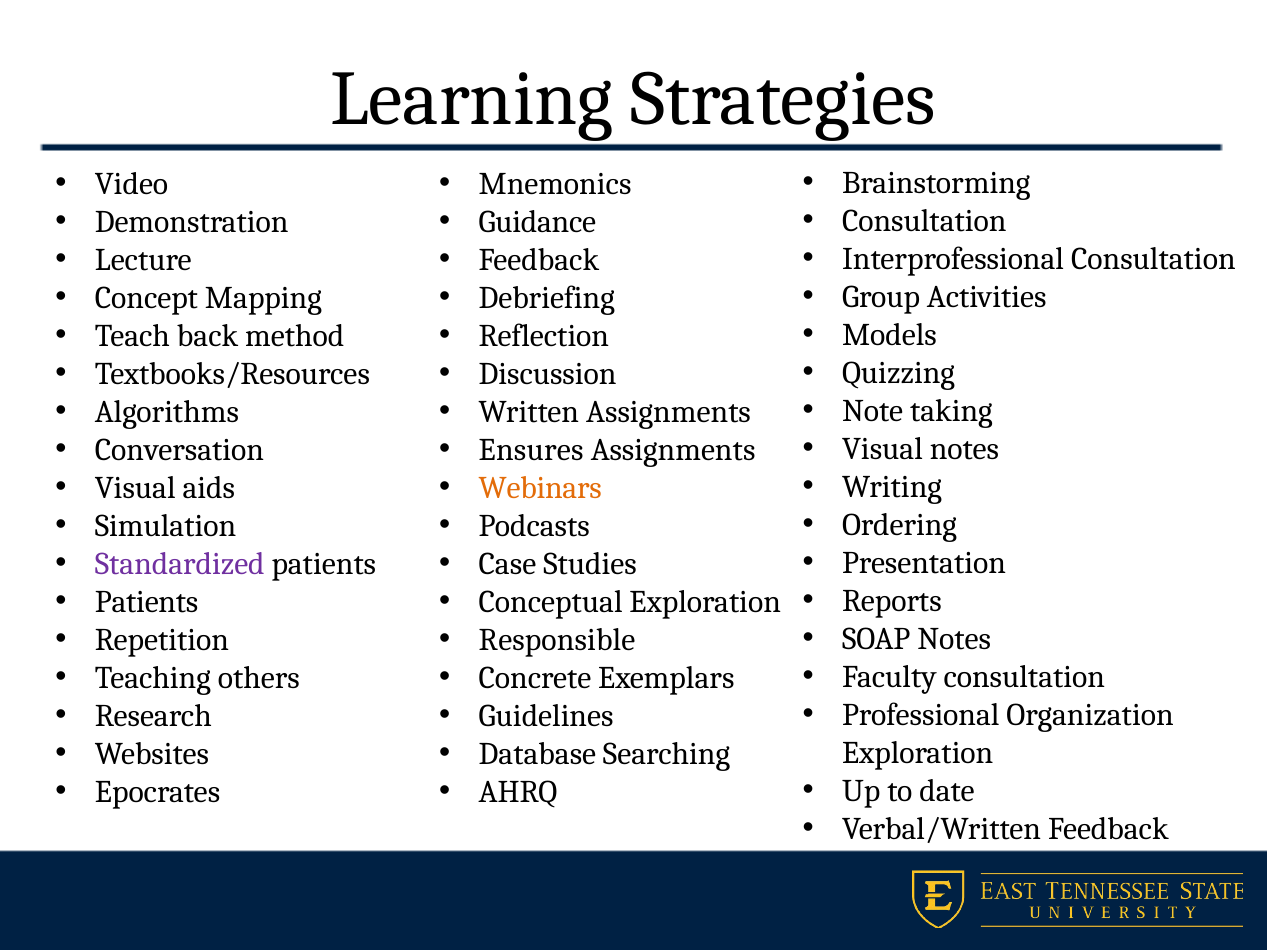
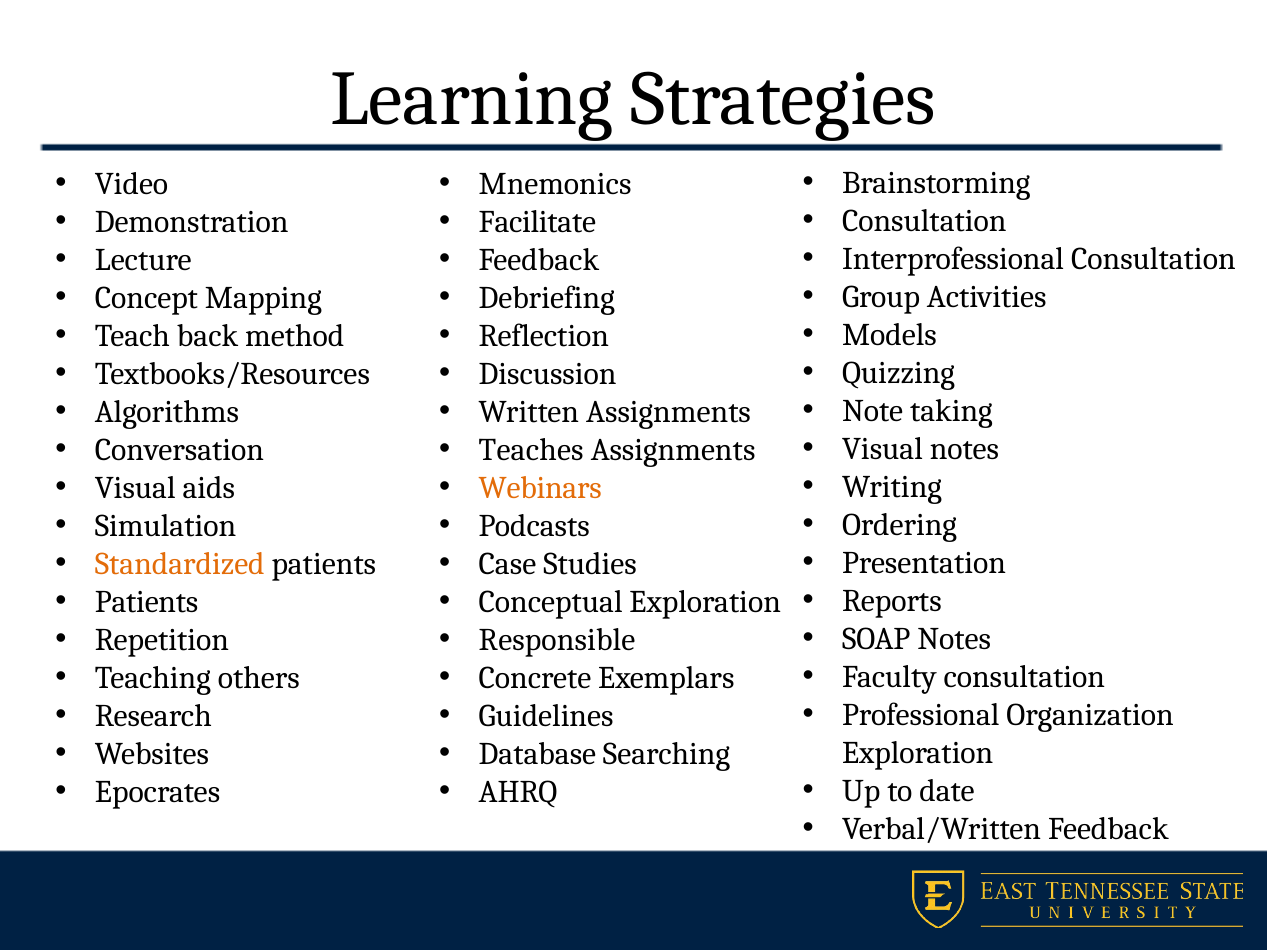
Guidance: Guidance -> Facilitate (537, 222)
Ensures: Ensures -> Teaches (531, 450)
Standardized colour: purple -> orange (180, 564)
